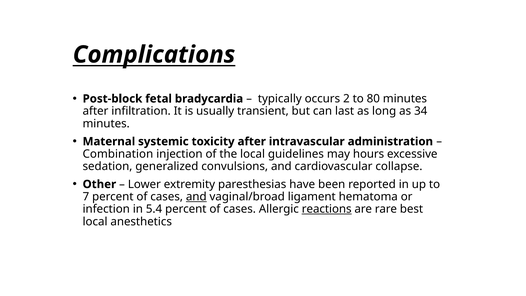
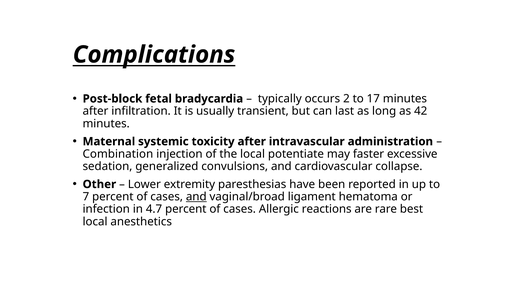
80: 80 -> 17 (373, 99)
34: 34 -> 42 (421, 111)
guidelines: guidelines -> potentiate (296, 154)
hours: hours -> faster (369, 154)
5.4: 5.4 -> 4.7 (154, 209)
reactions underline: present -> none (327, 209)
